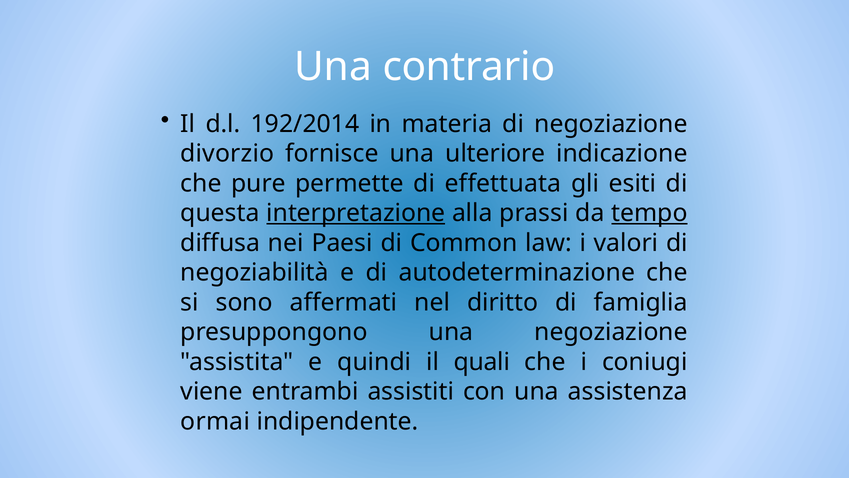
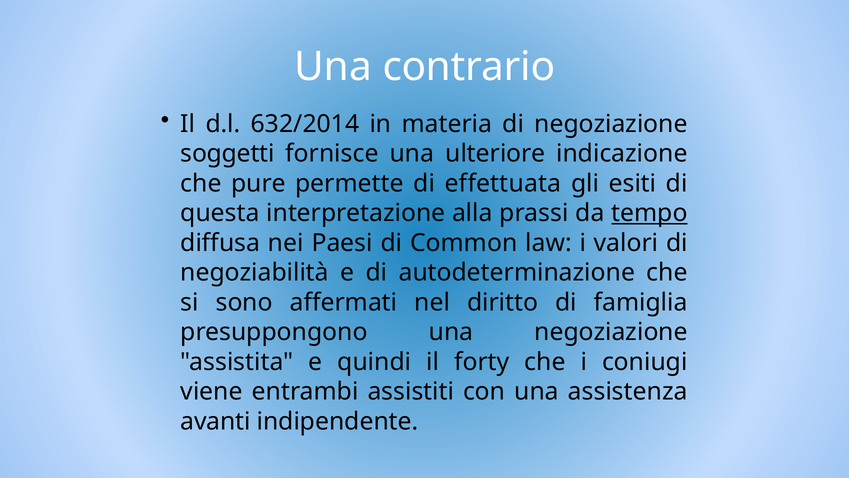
192/2014: 192/2014 -> 632/2014 (305, 124)
divorzio: divorzio -> soggetti (227, 154)
interpretazione underline: present -> none (356, 213)
quali: quali -> forty (482, 362)
ormai: ormai -> avanti (215, 421)
